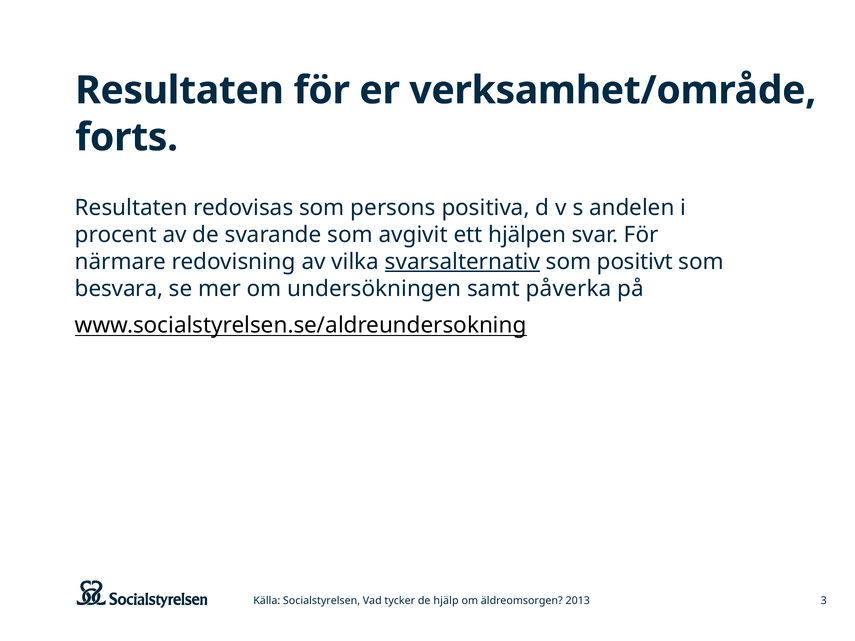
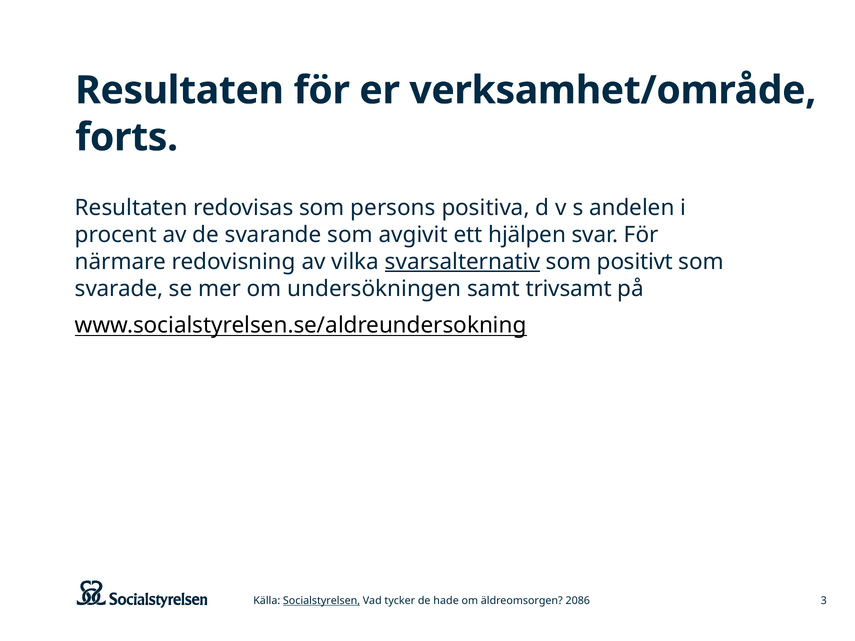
besvara: besvara -> svarade (119, 289)
påverka: påverka -> trivsamt (569, 289)
Socialstyrelsen underline: none -> present (322, 601)
hjälp: hjälp -> hade (446, 601)
2013: 2013 -> 2086 (578, 601)
